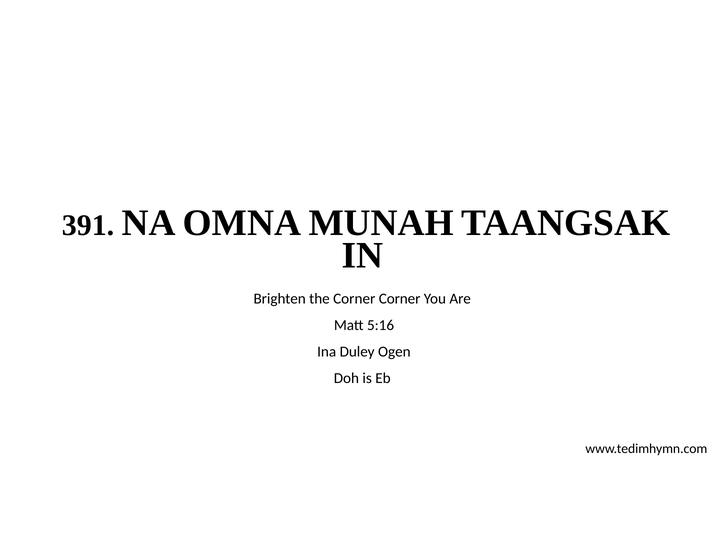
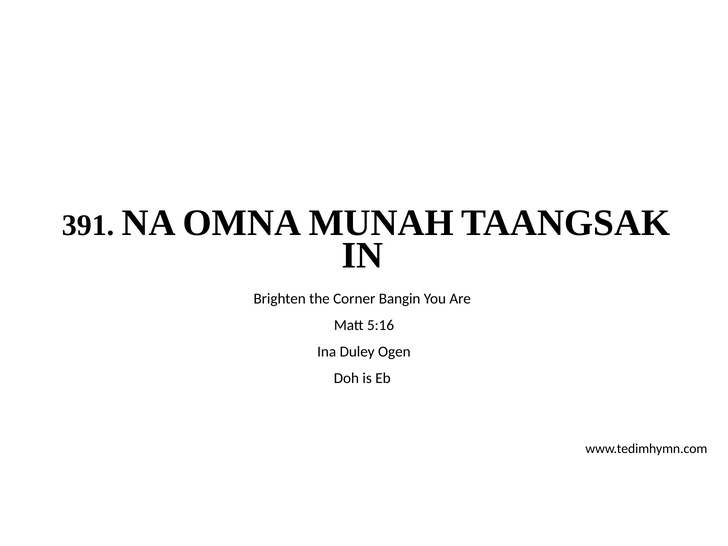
Corner Corner: Corner -> Bangin (400, 299)
